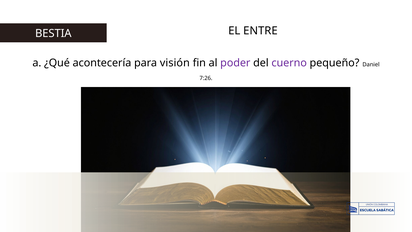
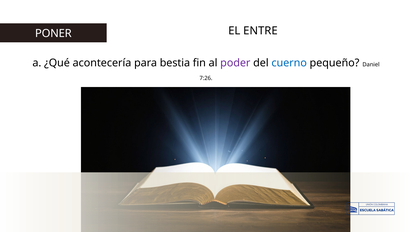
BESTIA: BESTIA -> PONER (53, 34)
visión: visión -> bestia (175, 63)
cuerno colour: purple -> blue (289, 63)
